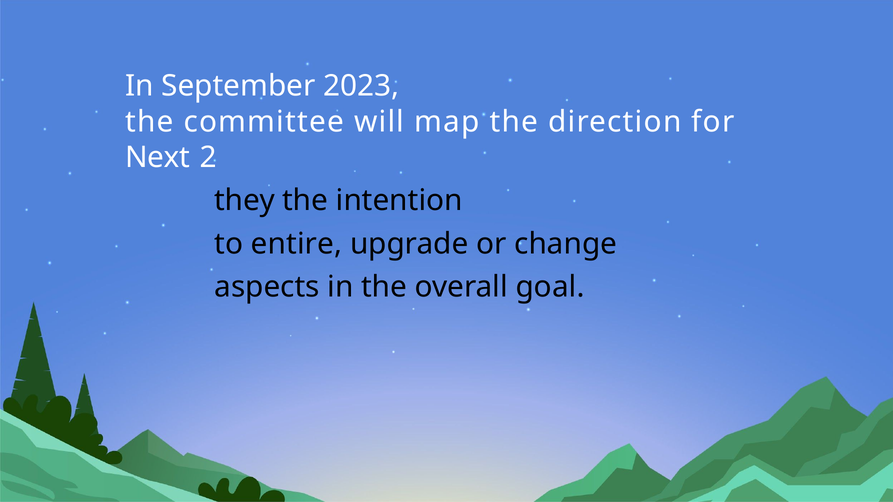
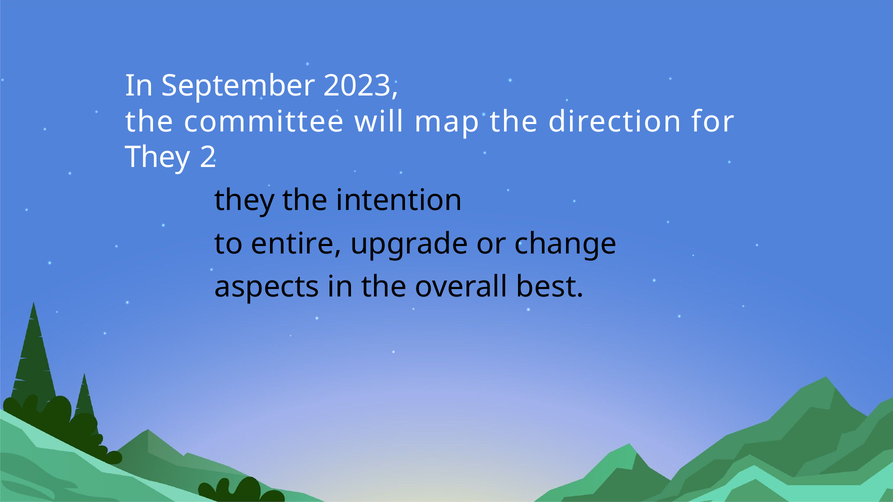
Next: Next -> They (158, 158)
goal: goal -> best (550, 287)
